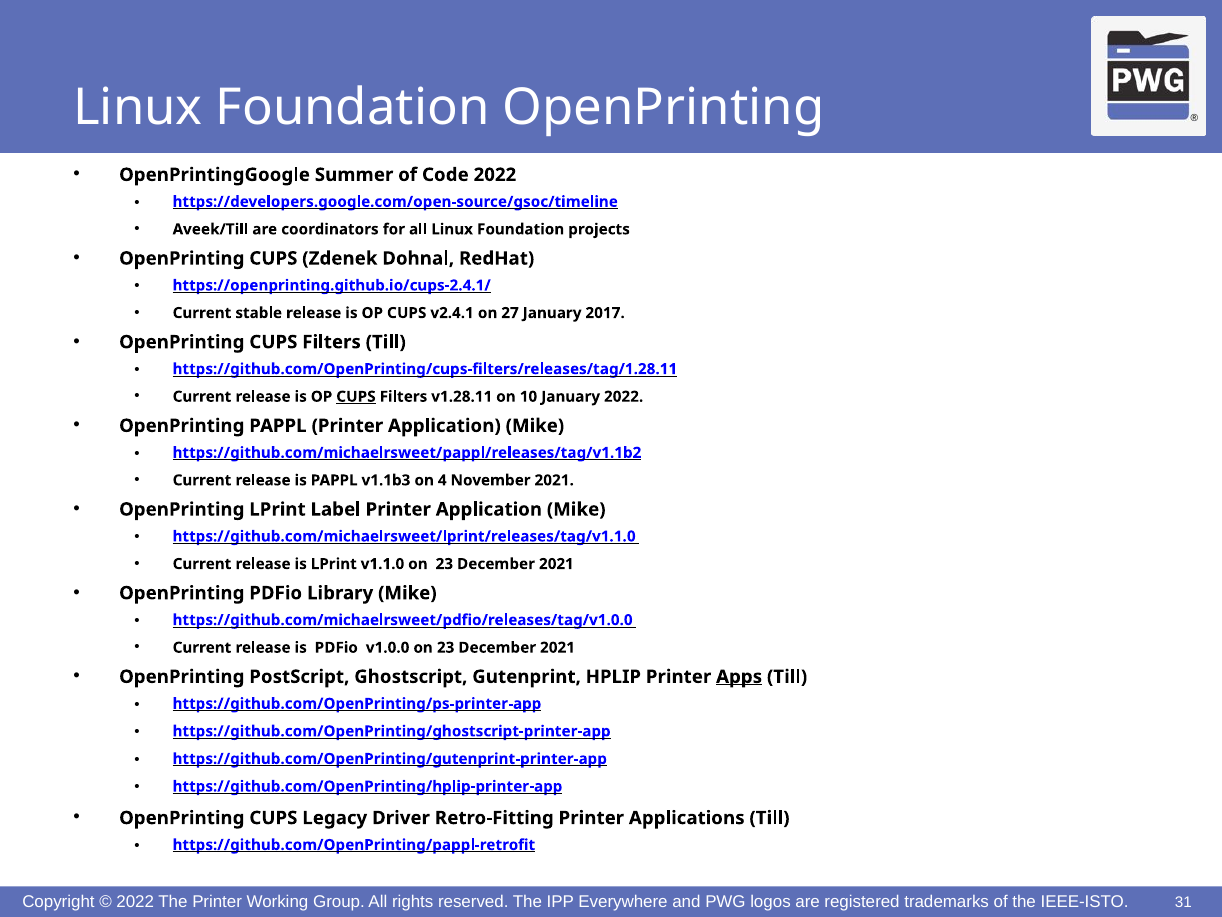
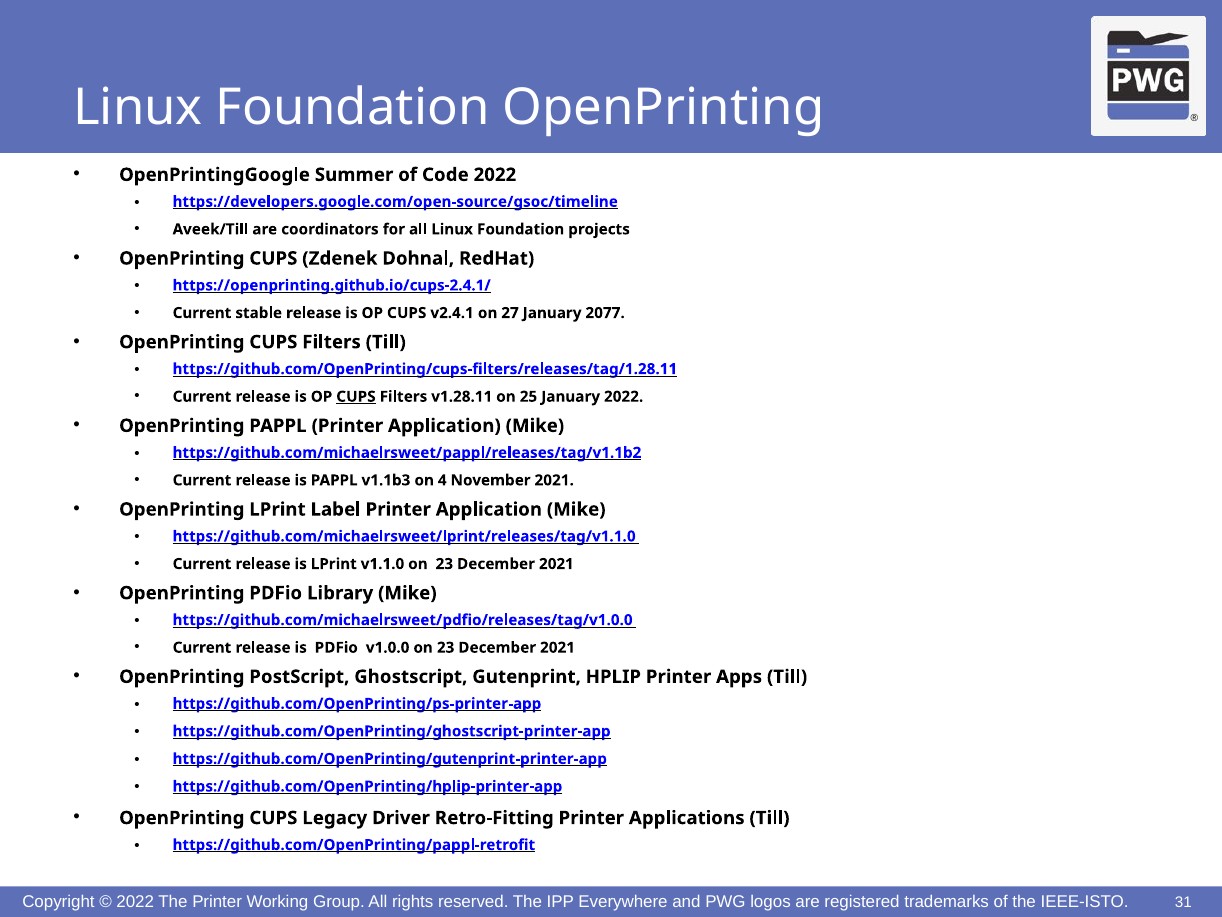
2017: 2017 -> 2077 (605, 313)
10: 10 -> 25 (529, 396)
Apps underline: present -> none (739, 676)
